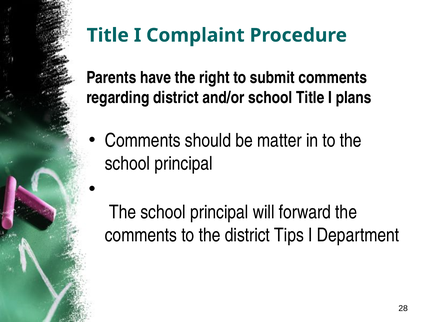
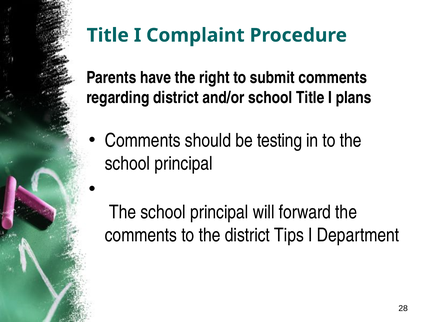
matter: matter -> testing (280, 141)
